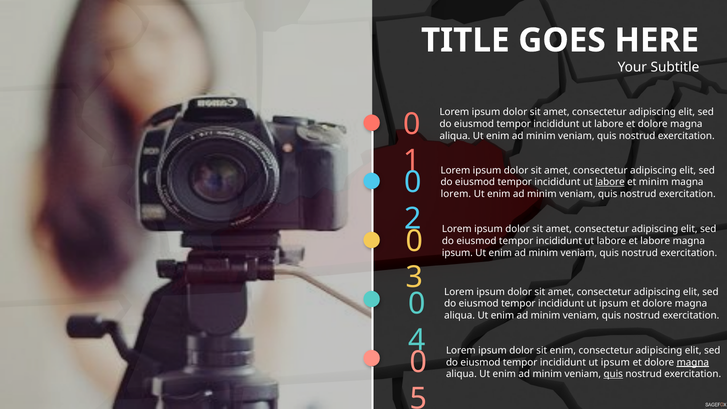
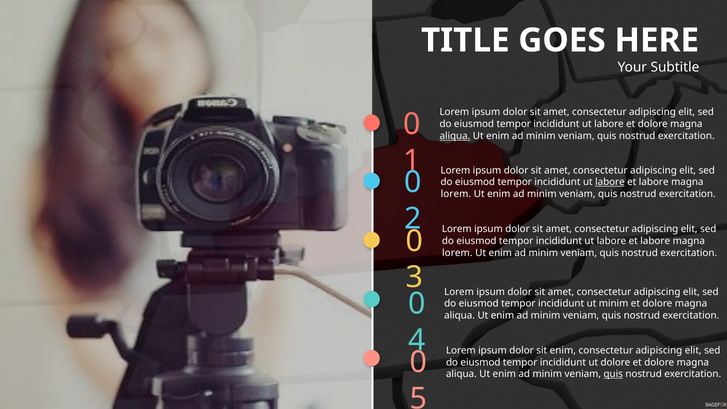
aliqua underline: none -> present (455, 136)
minim: minim -> labore (654, 182)
ipsum: ipsum -> lorem (457, 253)
ipsum: ipsum -> minim (614, 304)
ipsum: ipsum -> dolore (615, 362)
magna underline: present -> none (693, 362)
